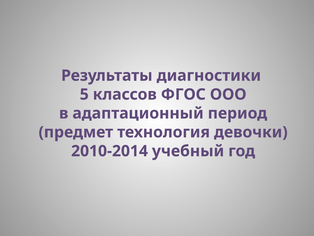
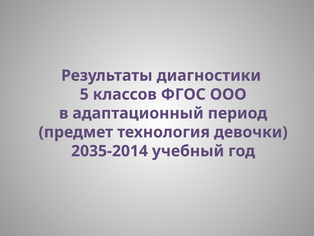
2010-2014: 2010-2014 -> 2035-2014 (110, 151)
